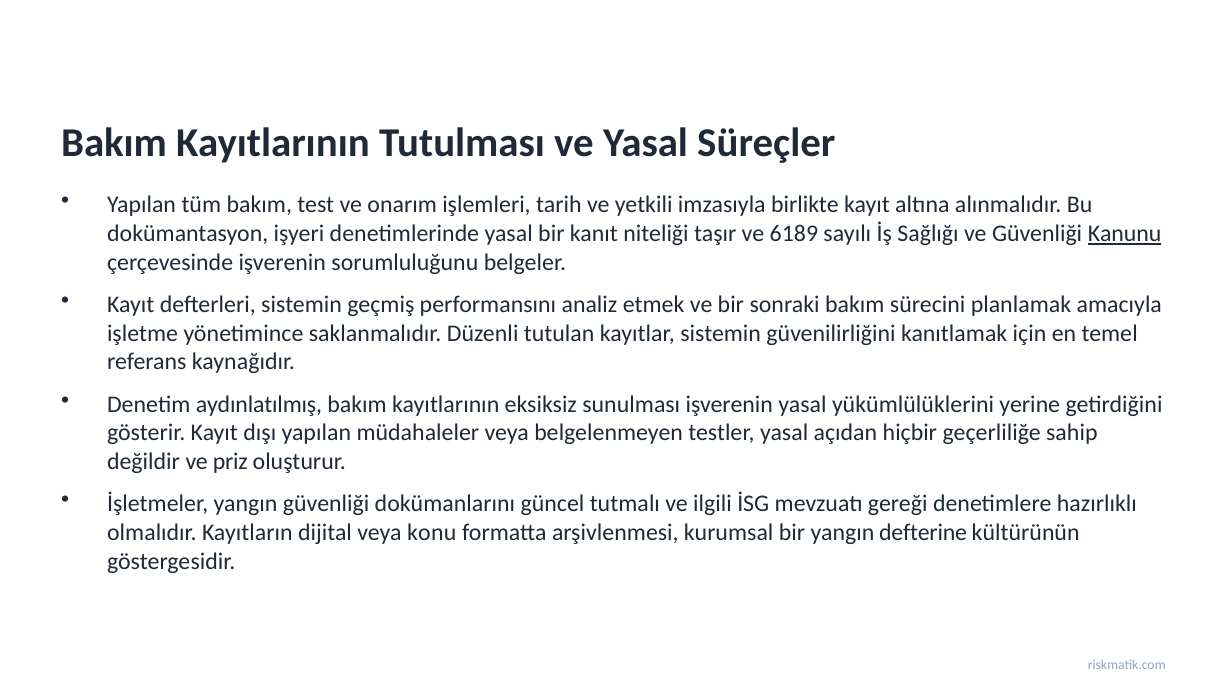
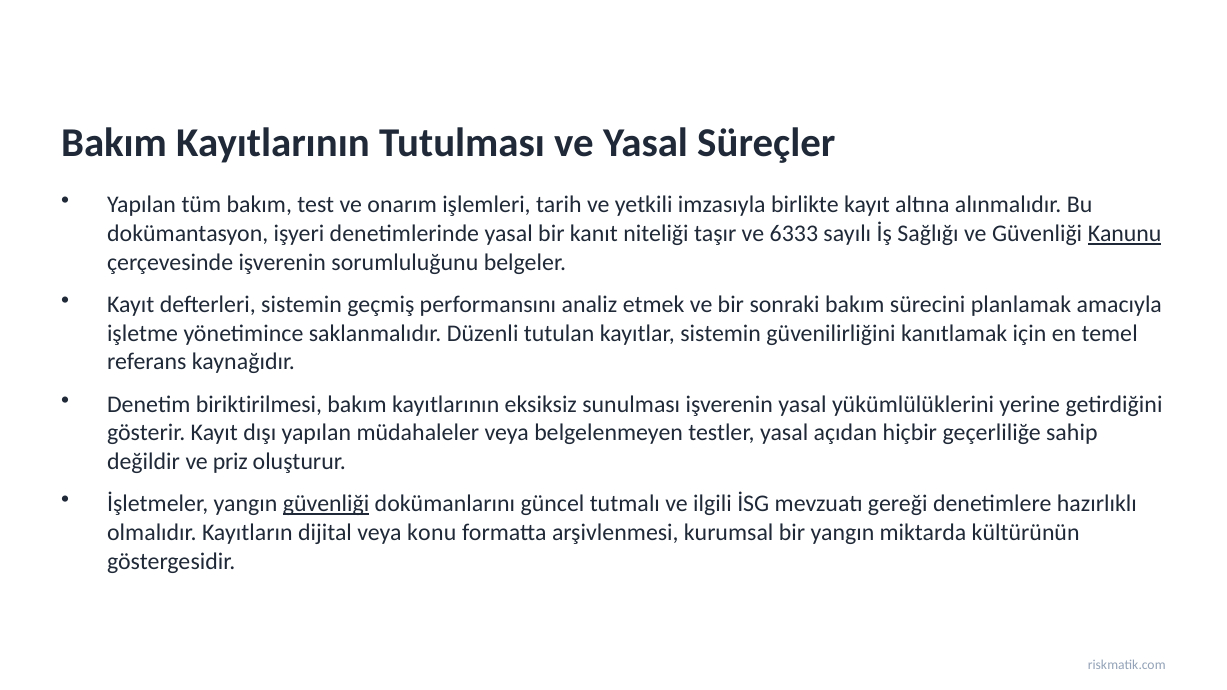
6189: 6189 -> 6333 (794, 234)
aydınlatılmış: aydınlatılmış -> biriktirilmesi (259, 404)
güvenliği underline: none -> present (326, 504)
defterine: defterine -> miktarda (923, 533)
